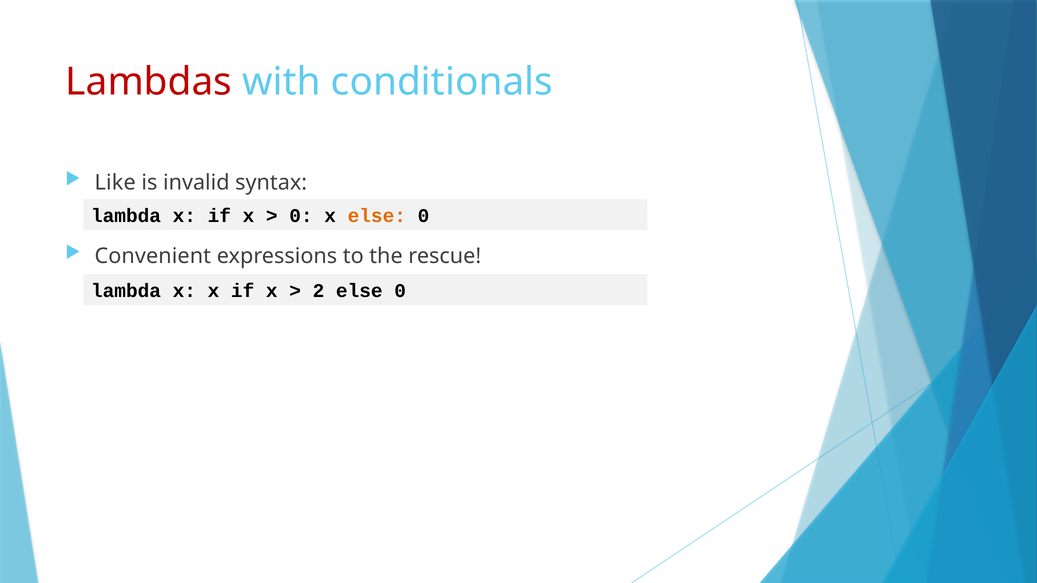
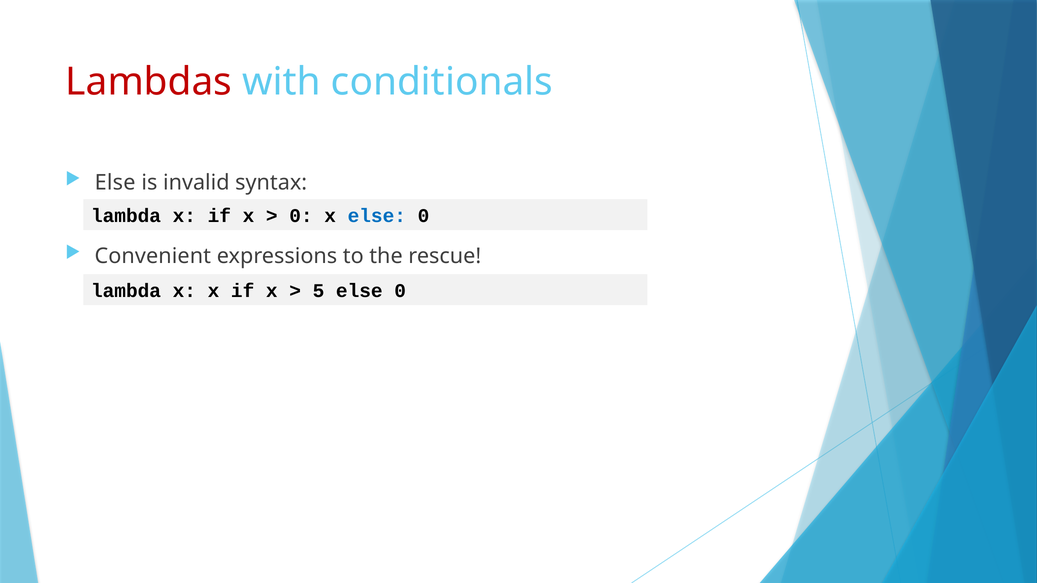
Like: Like -> Else (115, 183)
else colour: orange -> blue (377, 216)
2: 2 -> 5 (318, 291)
